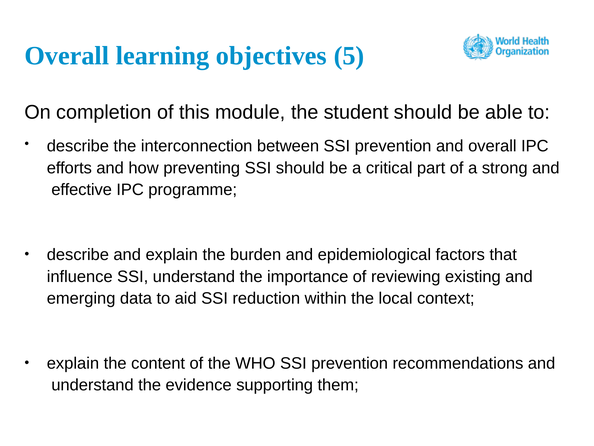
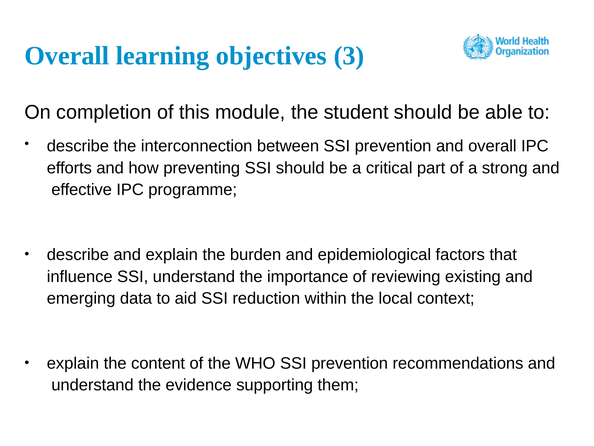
5: 5 -> 3 (349, 56)
